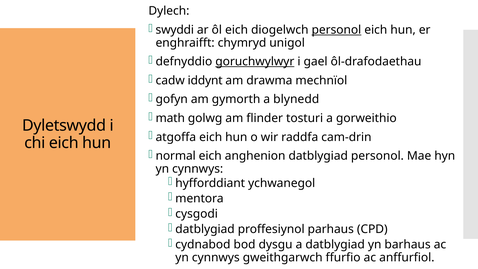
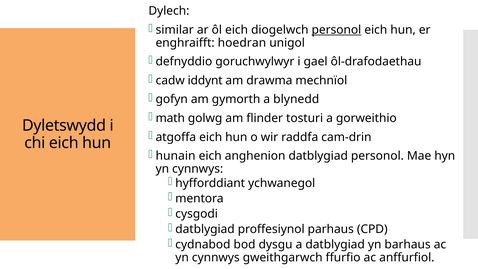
swyddi: swyddi -> similar (175, 30)
chymryd: chymryd -> hoedran (242, 43)
goruchwylwyr underline: present -> none (255, 62)
normal: normal -> hunain (176, 156)
